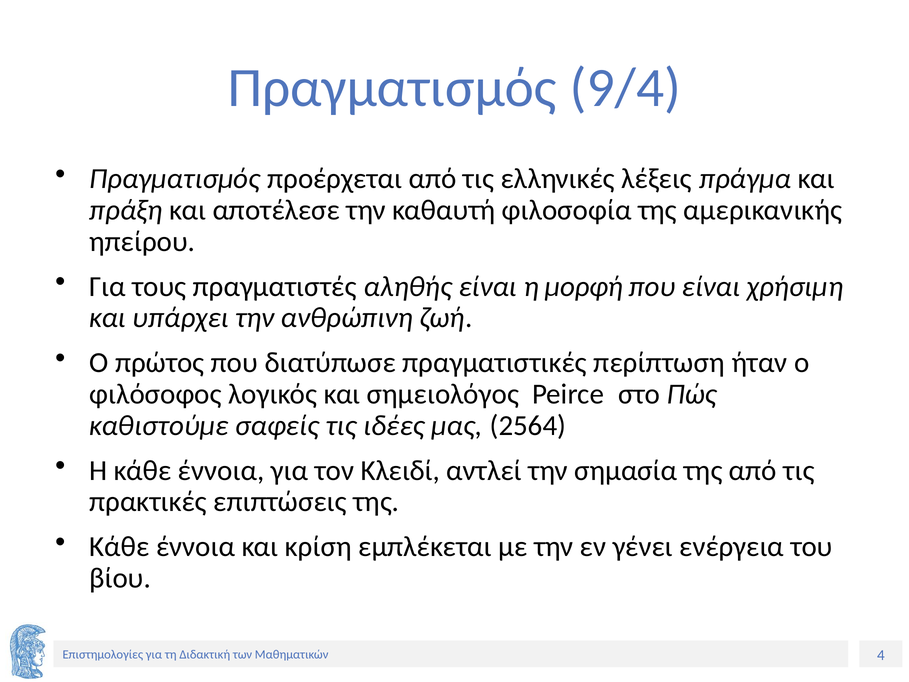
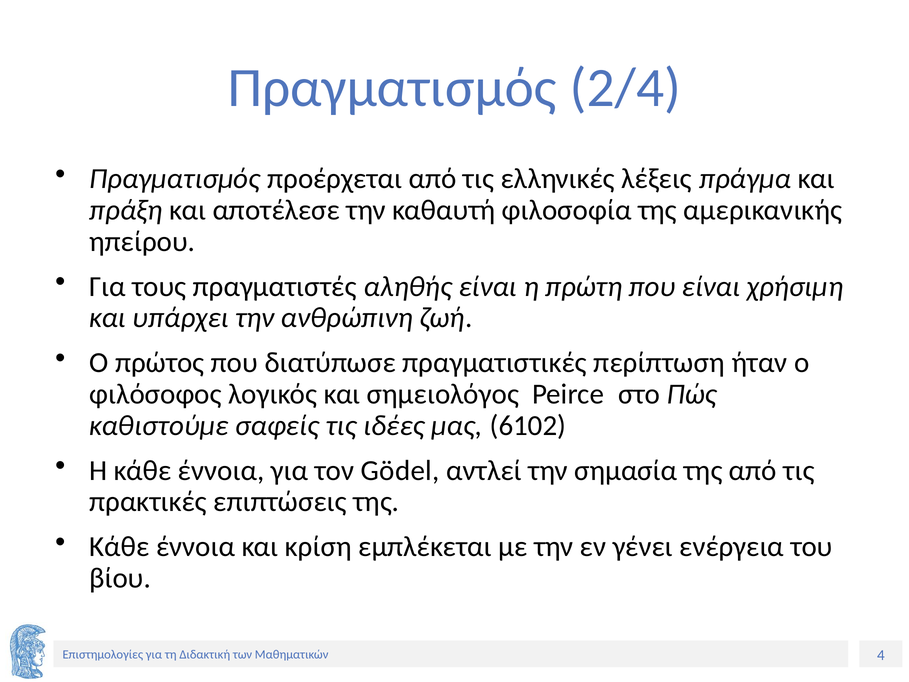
9/4: 9/4 -> 2/4 (625, 88)
μορφή: μορφή -> πρώτη (584, 286)
2564: 2564 -> 6102 (528, 425)
Κλειδί: Κλειδί -> Gödel (400, 470)
